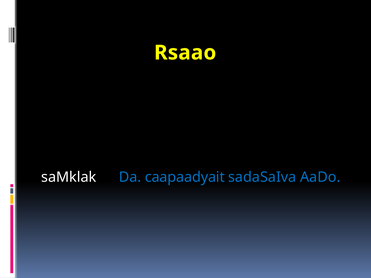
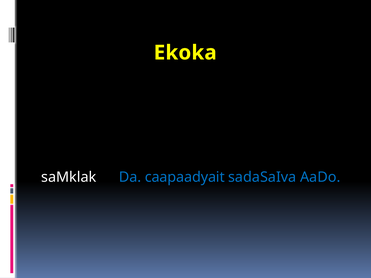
Rsaao: Rsaao -> Ekoka (185, 53)
